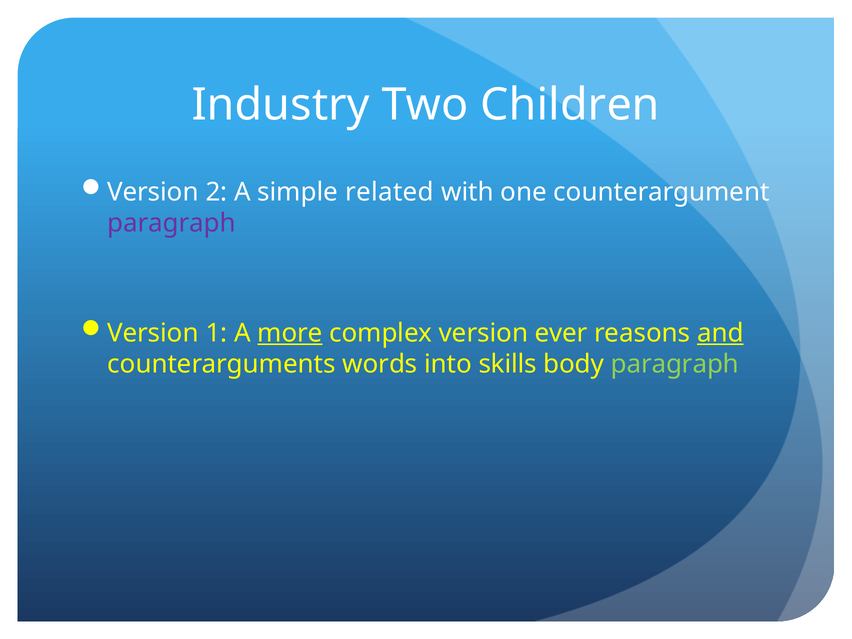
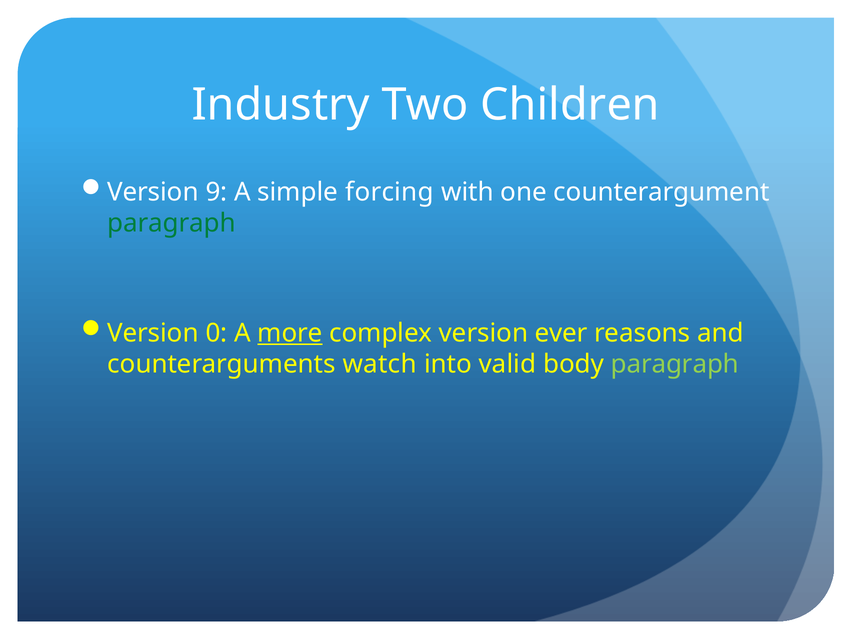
2: 2 -> 9 (216, 192)
related: related -> forcing (389, 192)
paragraph colour: purple -> green (172, 223)
1: 1 -> 0 (216, 333)
and underline: present -> none (720, 333)
words: words -> watch (380, 364)
skills: skills -> valid (507, 364)
